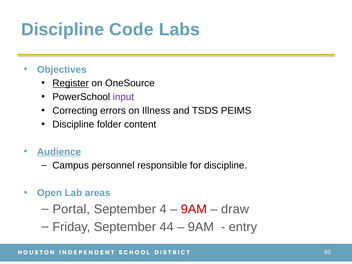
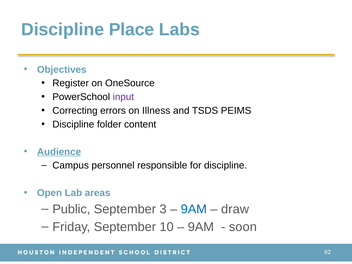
Code: Code -> Place (132, 30)
Register underline: present -> none (71, 83)
Portal: Portal -> Public (71, 209)
4: 4 -> 3 (163, 209)
9AM colour: red -> blue (194, 209)
44: 44 -> 10 (167, 227)
entry: entry -> soon (243, 227)
